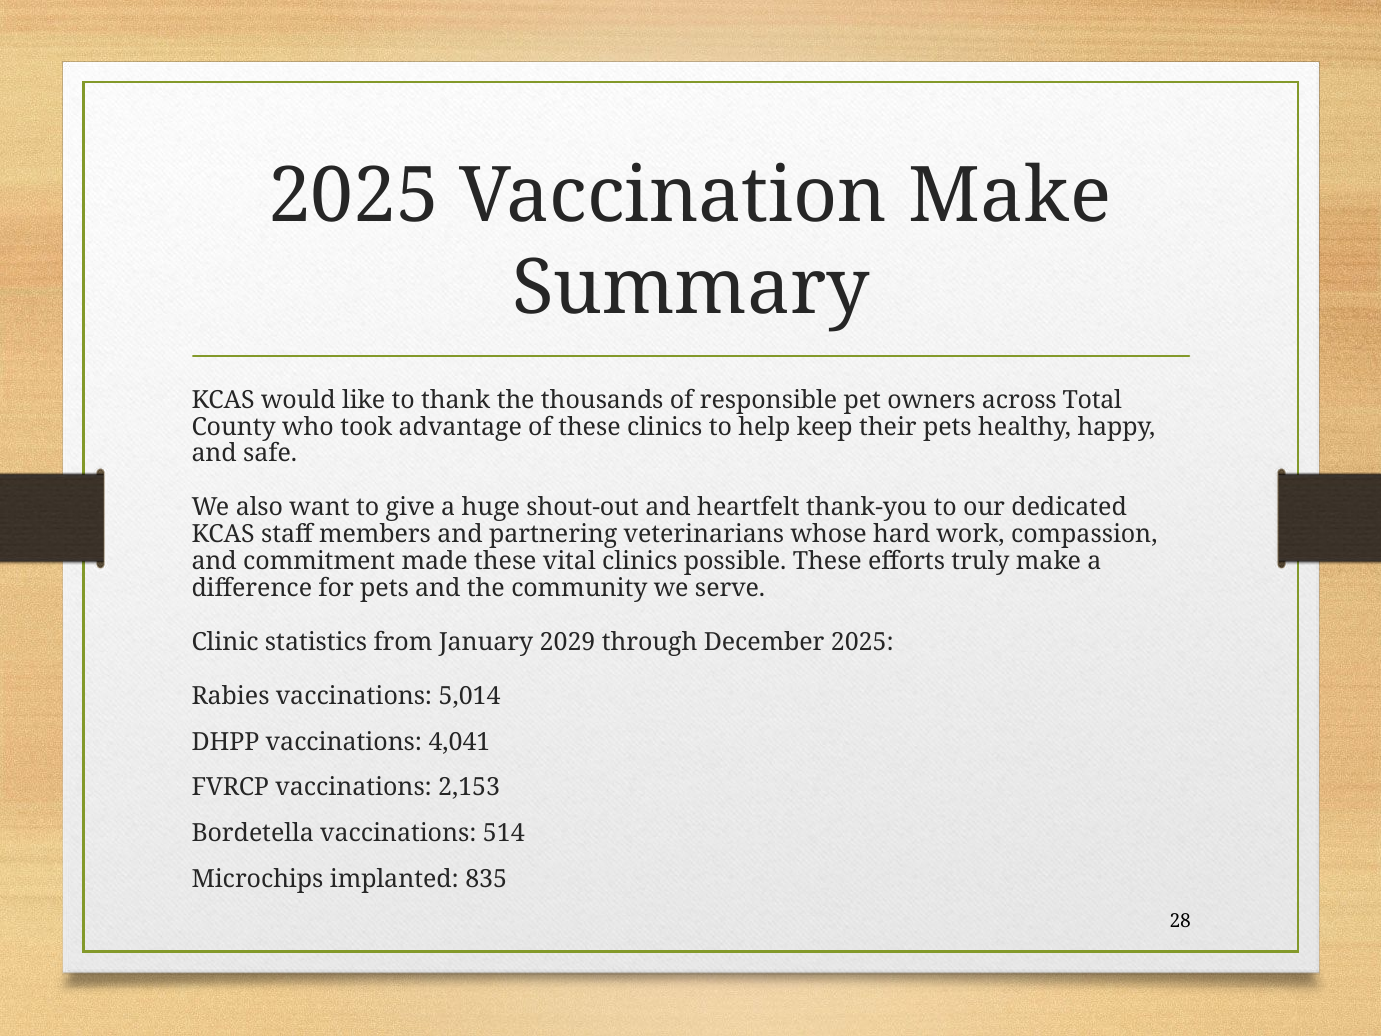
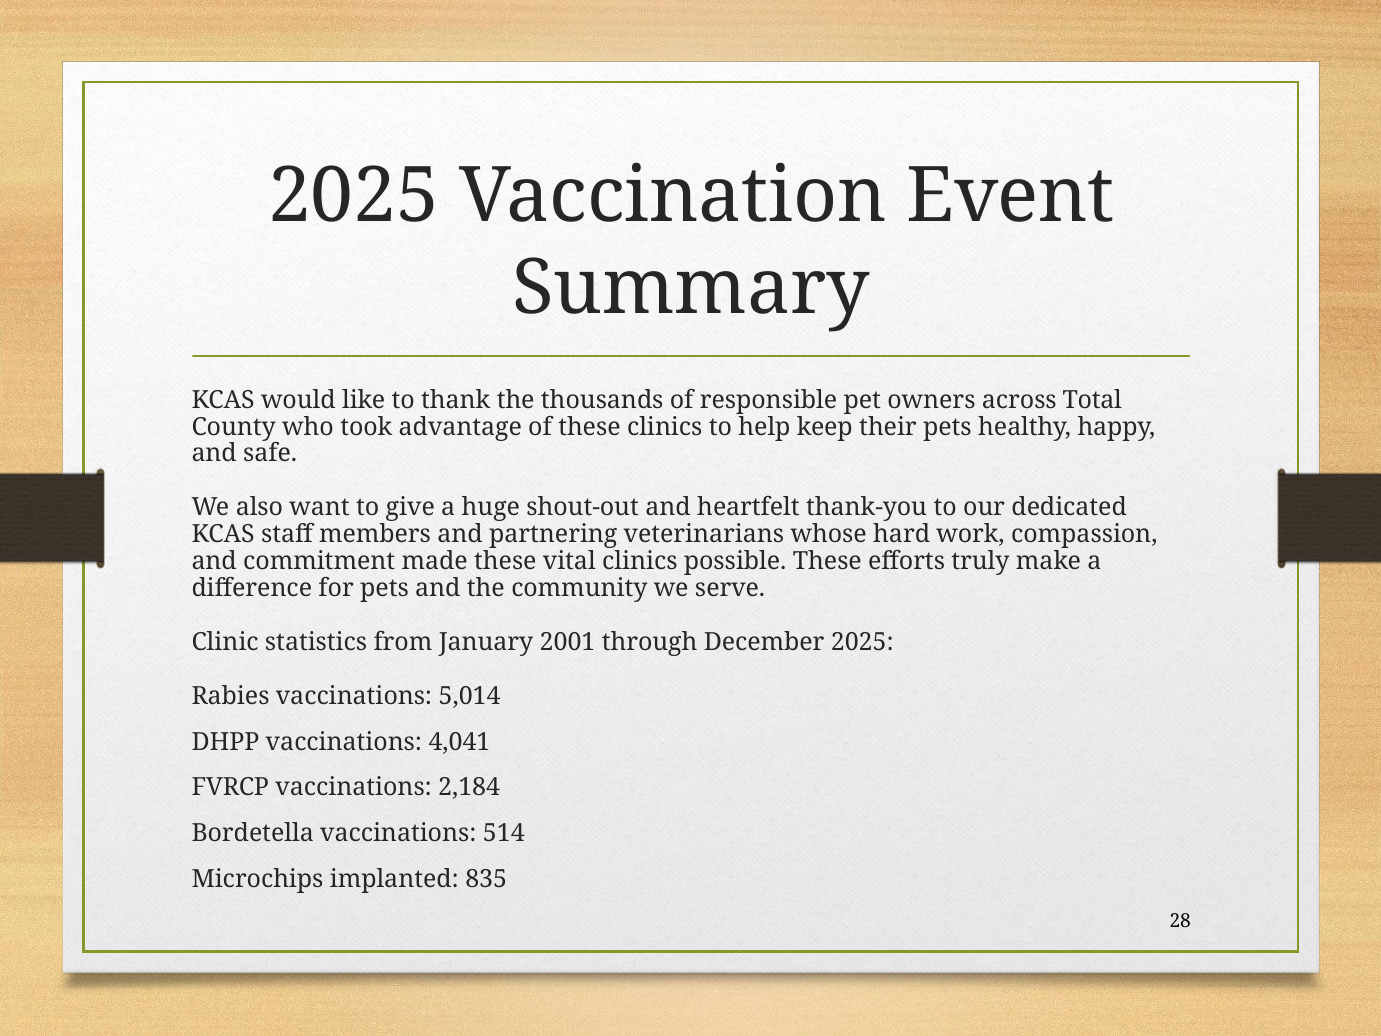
Vaccination Make: Make -> Event (1011, 196)
2029: 2029 -> 2001 (568, 642)
2,153: 2,153 -> 2,184 (469, 787)
